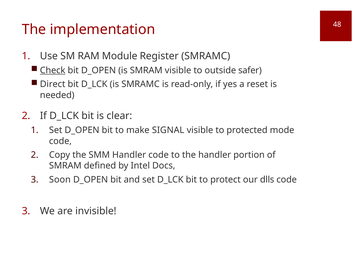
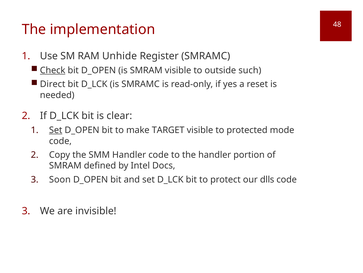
Module: Module -> Unhide (120, 56)
safer: safer -> such (250, 70)
Set underline: none -> present (56, 130)
SIGNAL: SIGNAL -> TARGET (168, 130)
